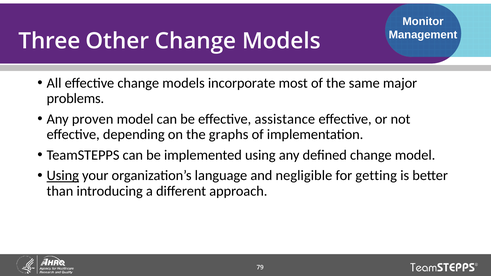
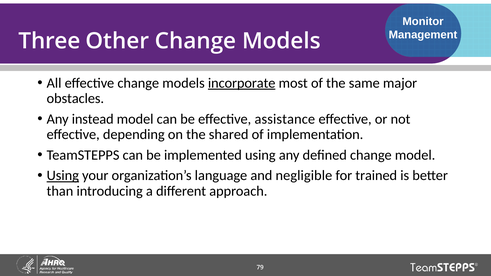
incorporate underline: none -> present (242, 83)
problems: problems -> obstacles (75, 98)
proven: proven -> instead (93, 119)
graphs: graphs -> shared (229, 135)
getting: getting -> trained (376, 176)
